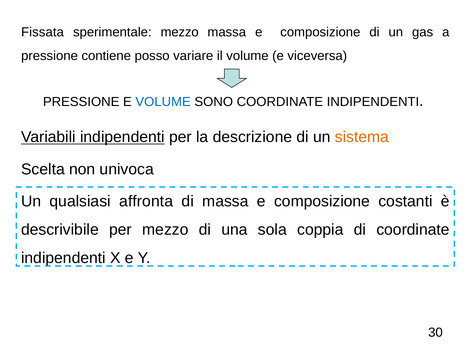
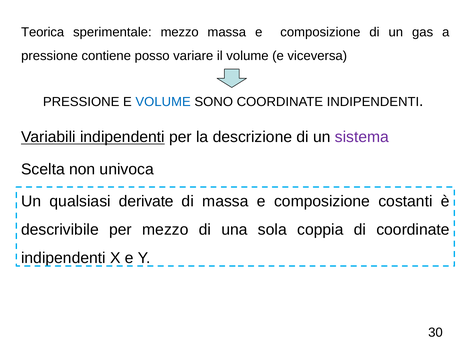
Fissata: Fissata -> Teorica (43, 32)
sistema colour: orange -> purple (362, 137)
affronta: affronta -> derivate (146, 202)
